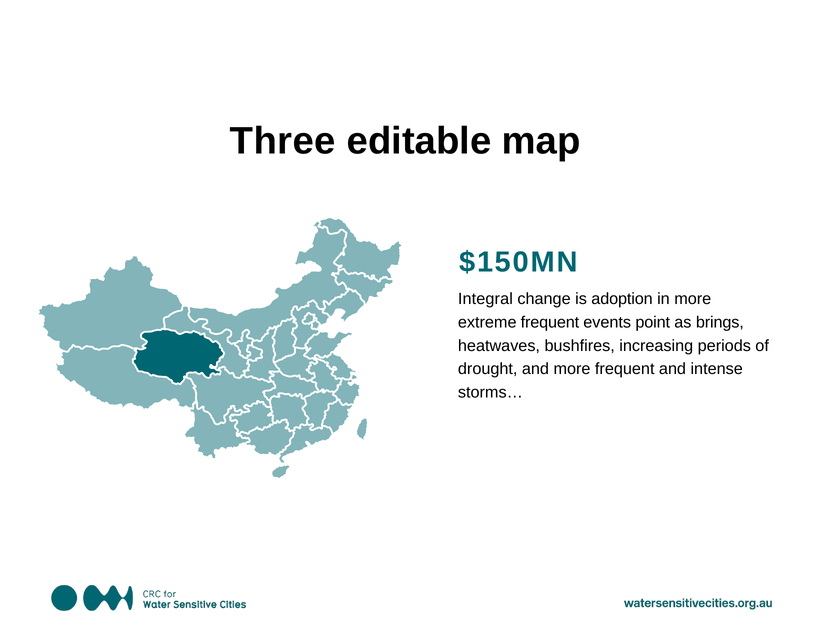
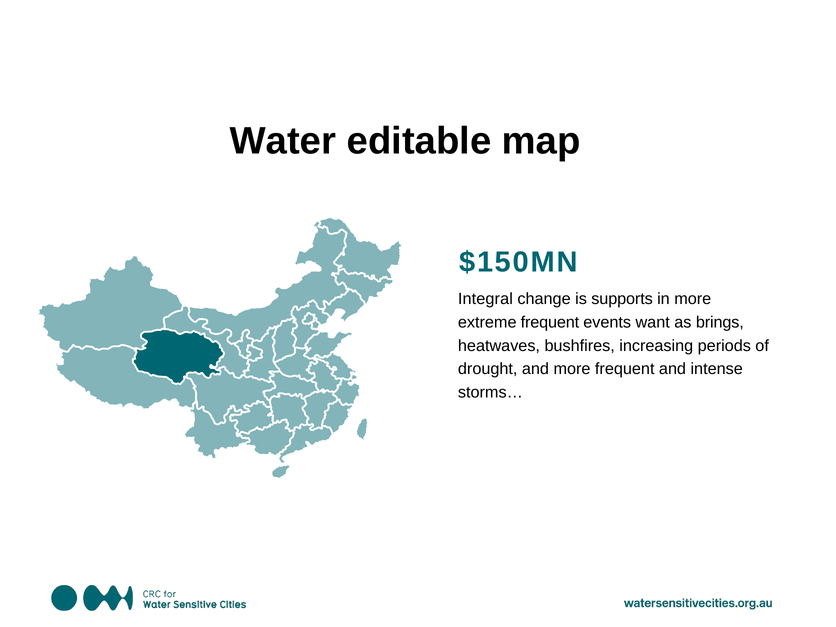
Three: Three -> Water (283, 141)
adoption: adoption -> supports (622, 299)
point: point -> want (653, 322)
